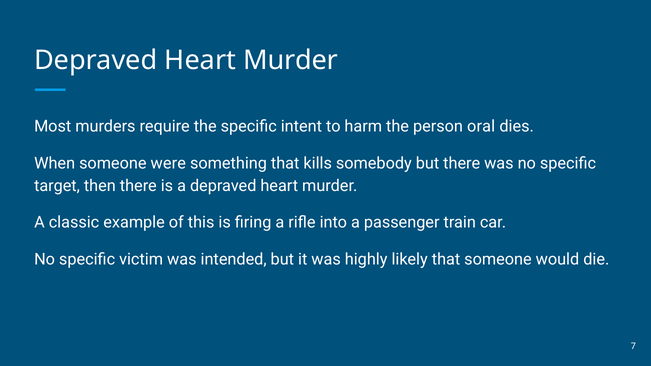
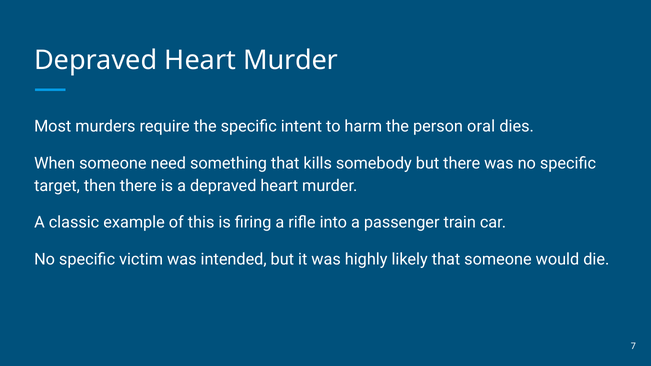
were: were -> need (168, 163)
